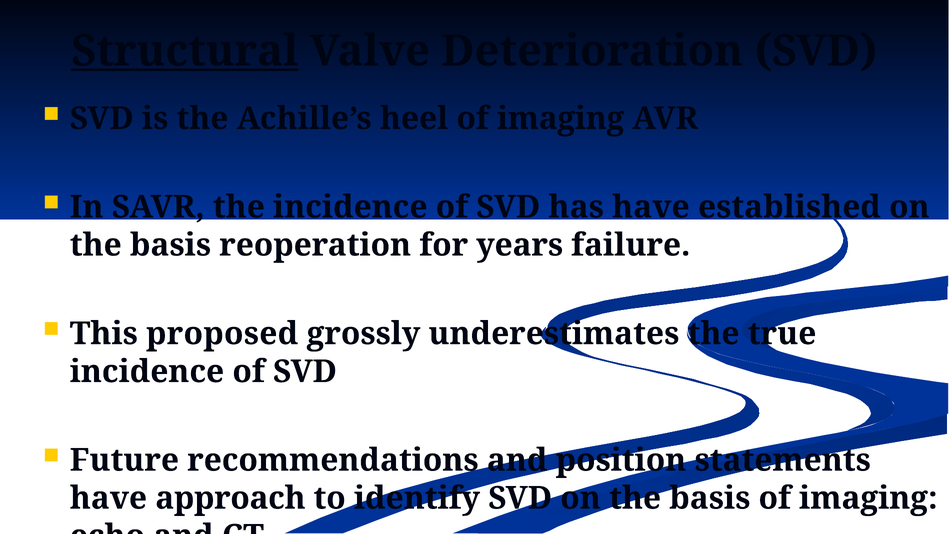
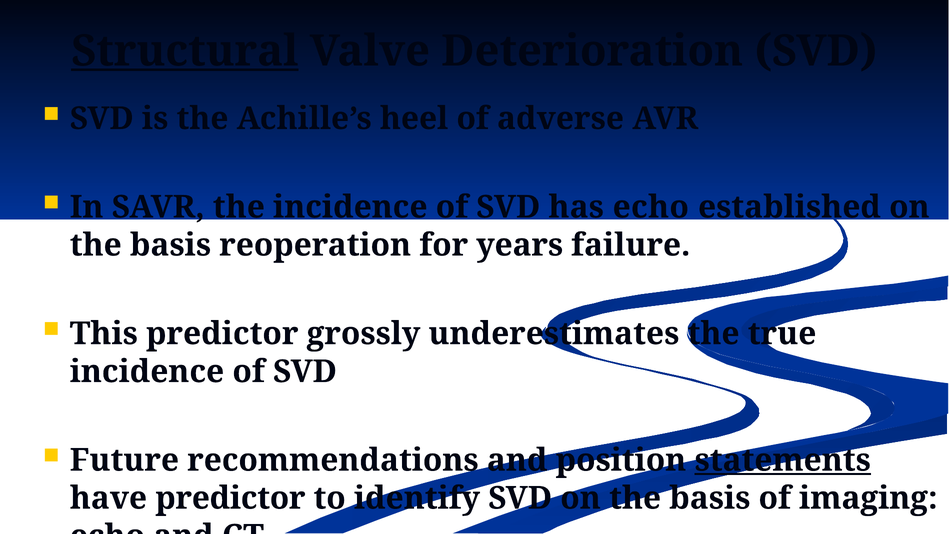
heel of imaging: imaging -> adverse (560, 119)
has have: have -> echo (651, 207)
This proposed: proposed -> predictor (222, 334)
statements underline: none -> present (783, 460)
have approach: approach -> predictor (230, 498)
